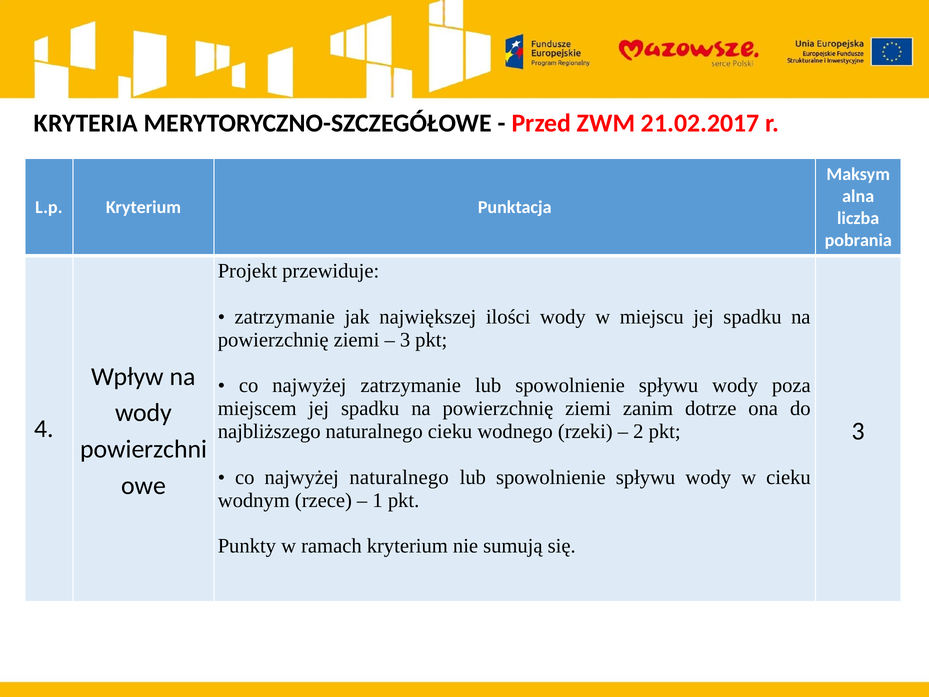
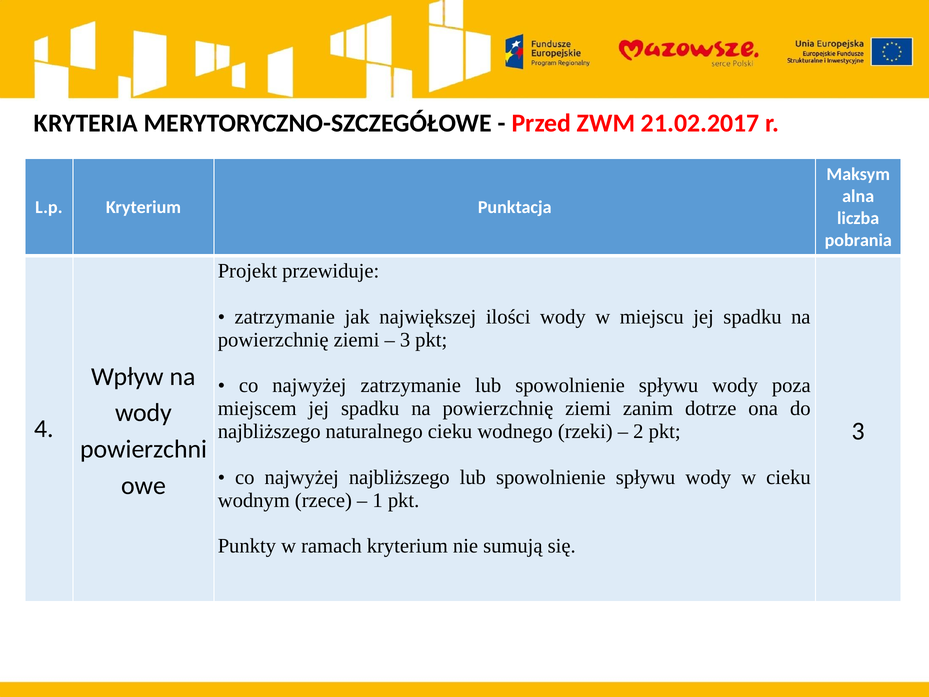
najwyżej naturalnego: naturalnego -> najbliższego (399, 477)
